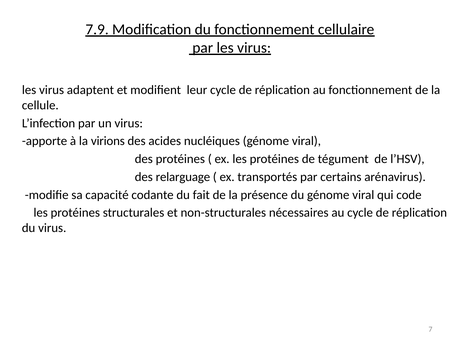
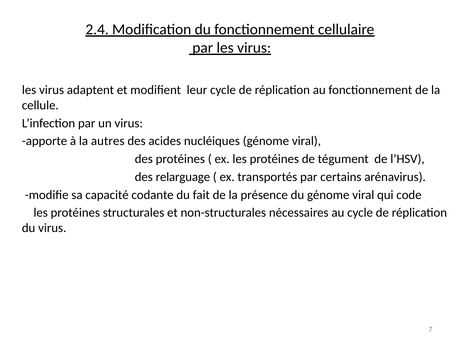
7.9: 7.9 -> 2.4 (97, 29)
virions: virions -> autres (108, 141)
